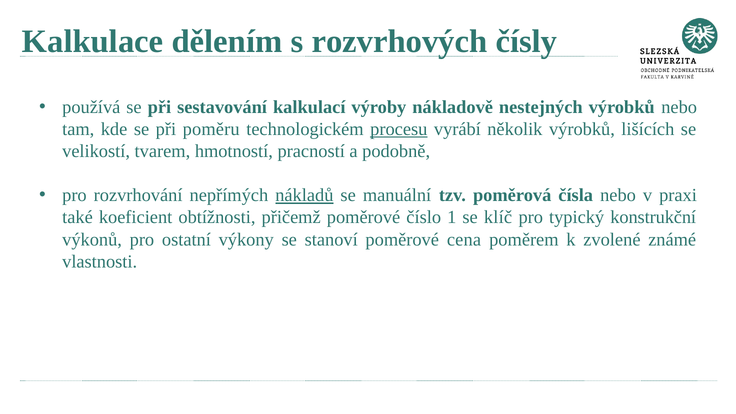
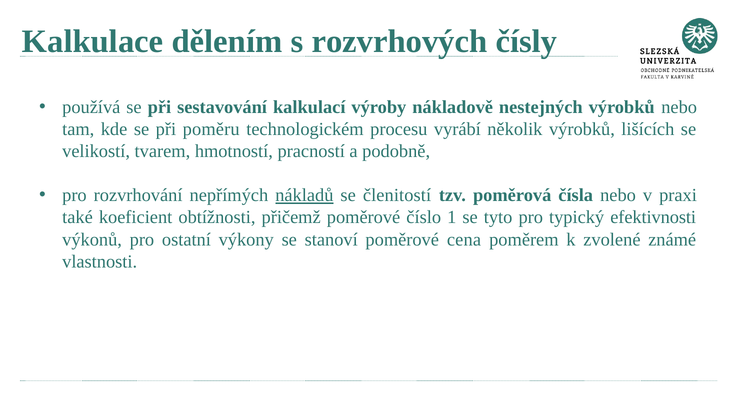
procesu underline: present -> none (399, 129)
manuální: manuální -> členitostí (397, 195)
klíč: klíč -> tyto (498, 217)
konstrukční: konstrukční -> efektivnosti (653, 217)
